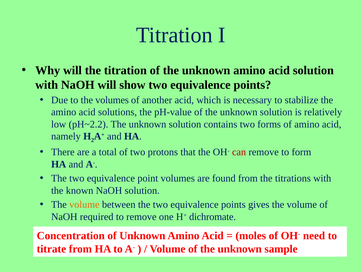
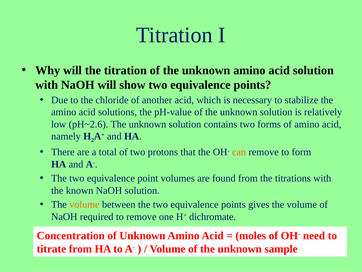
the volumes: volumes -> chloride (112, 100)
pH~2.2: pH~2.2 -> pH~2.6 (89, 124)
can colour: red -> orange (239, 152)
